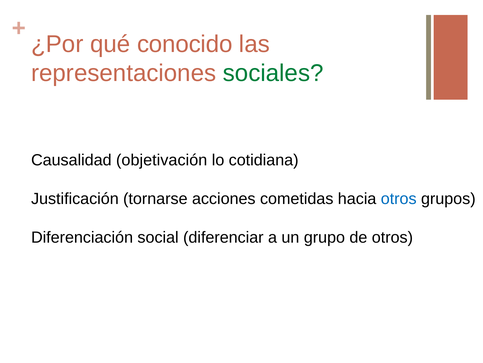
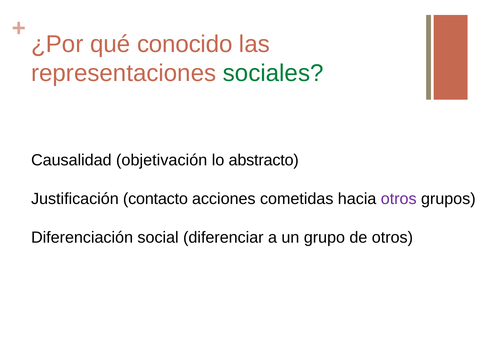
cotidiana: cotidiana -> abstracto (264, 160)
tornarse: tornarse -> contacto (155, 199)
otros colour: blue -> purple (399, 199)
